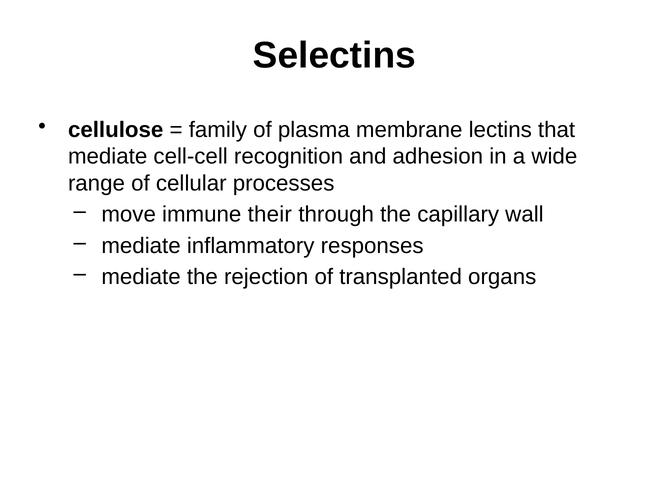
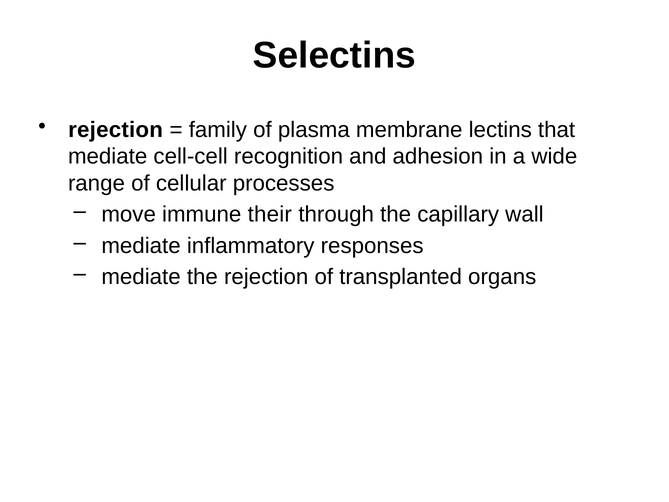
cellulose: cellulose -> rejection (116, 130)
